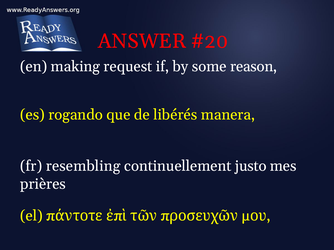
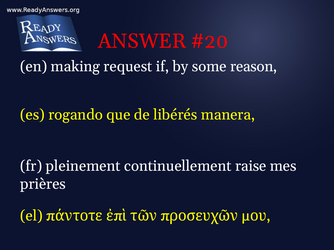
resembling: resembling -> pleinement (83, 166)
justo: justo -> raise (251, 166)
